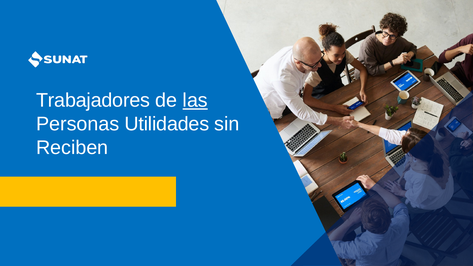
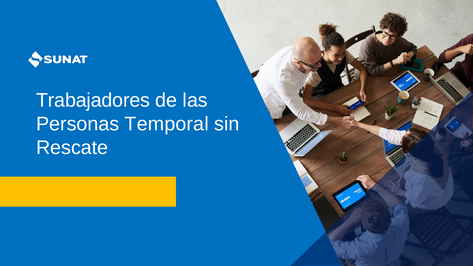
las underline: present -> none (195, 100)
Utilidades: Utilidades -> Temporal (167, 124)
Reciben: Reciben -> Rescate (72, 148)
